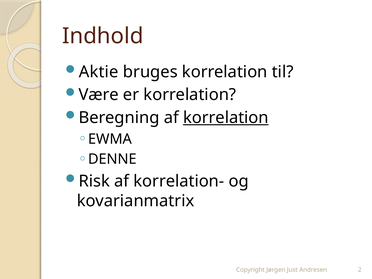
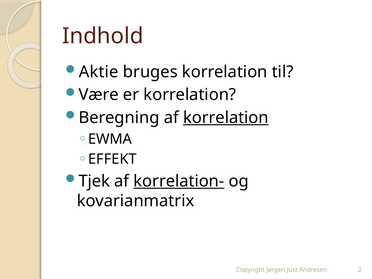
DENNE: DENNE -> EFFEKT (112, 159)
Risk: Risk -> Tjek (94, 181)
korrelation- underline: none -> present (179, 181)
